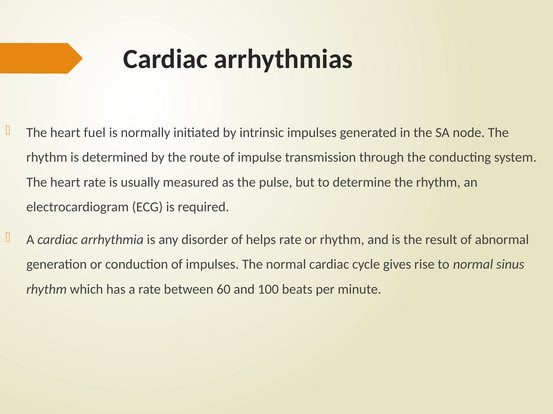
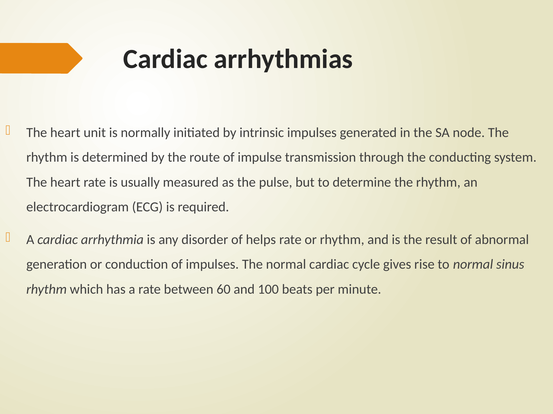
fuel: fuel -> unit (95, 133)
